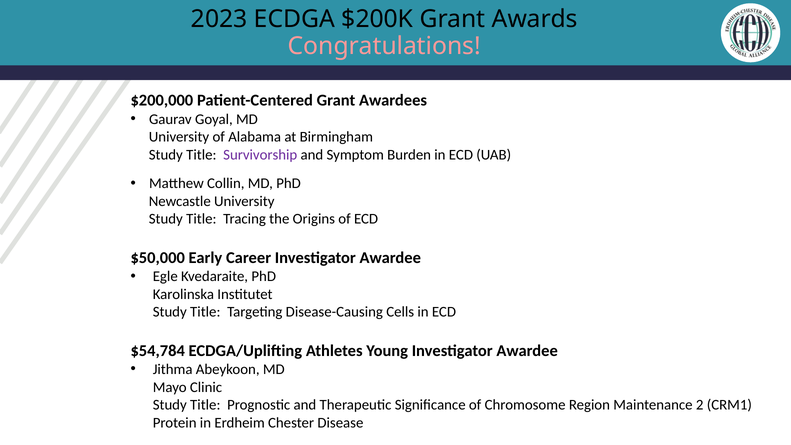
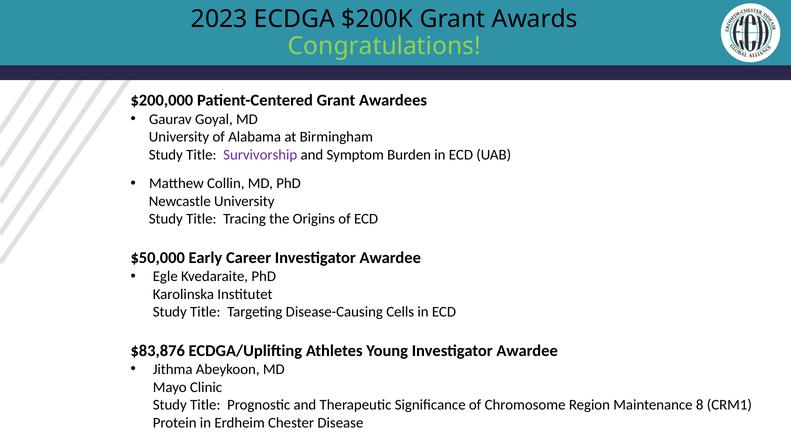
Congratulations colour: pink -> light green (384, 46)
$54,784: $54,784 -> $83,876 (158, 351)
2: 2 -> 8 (700, 405)
